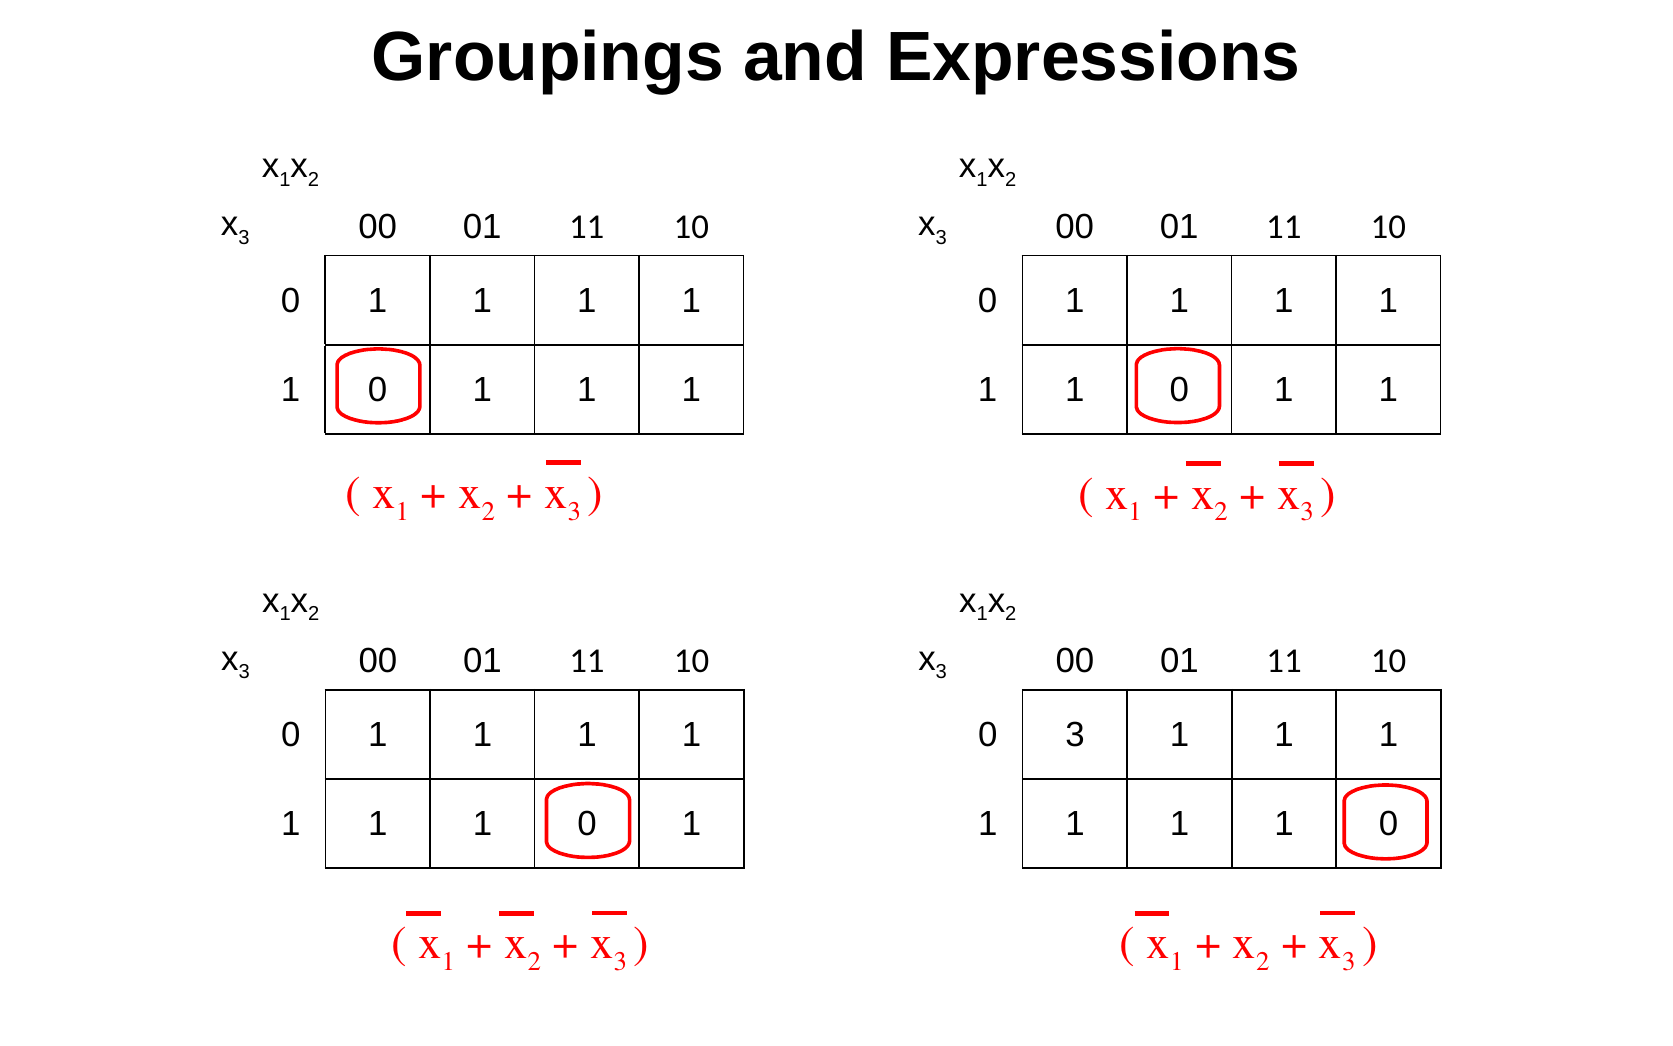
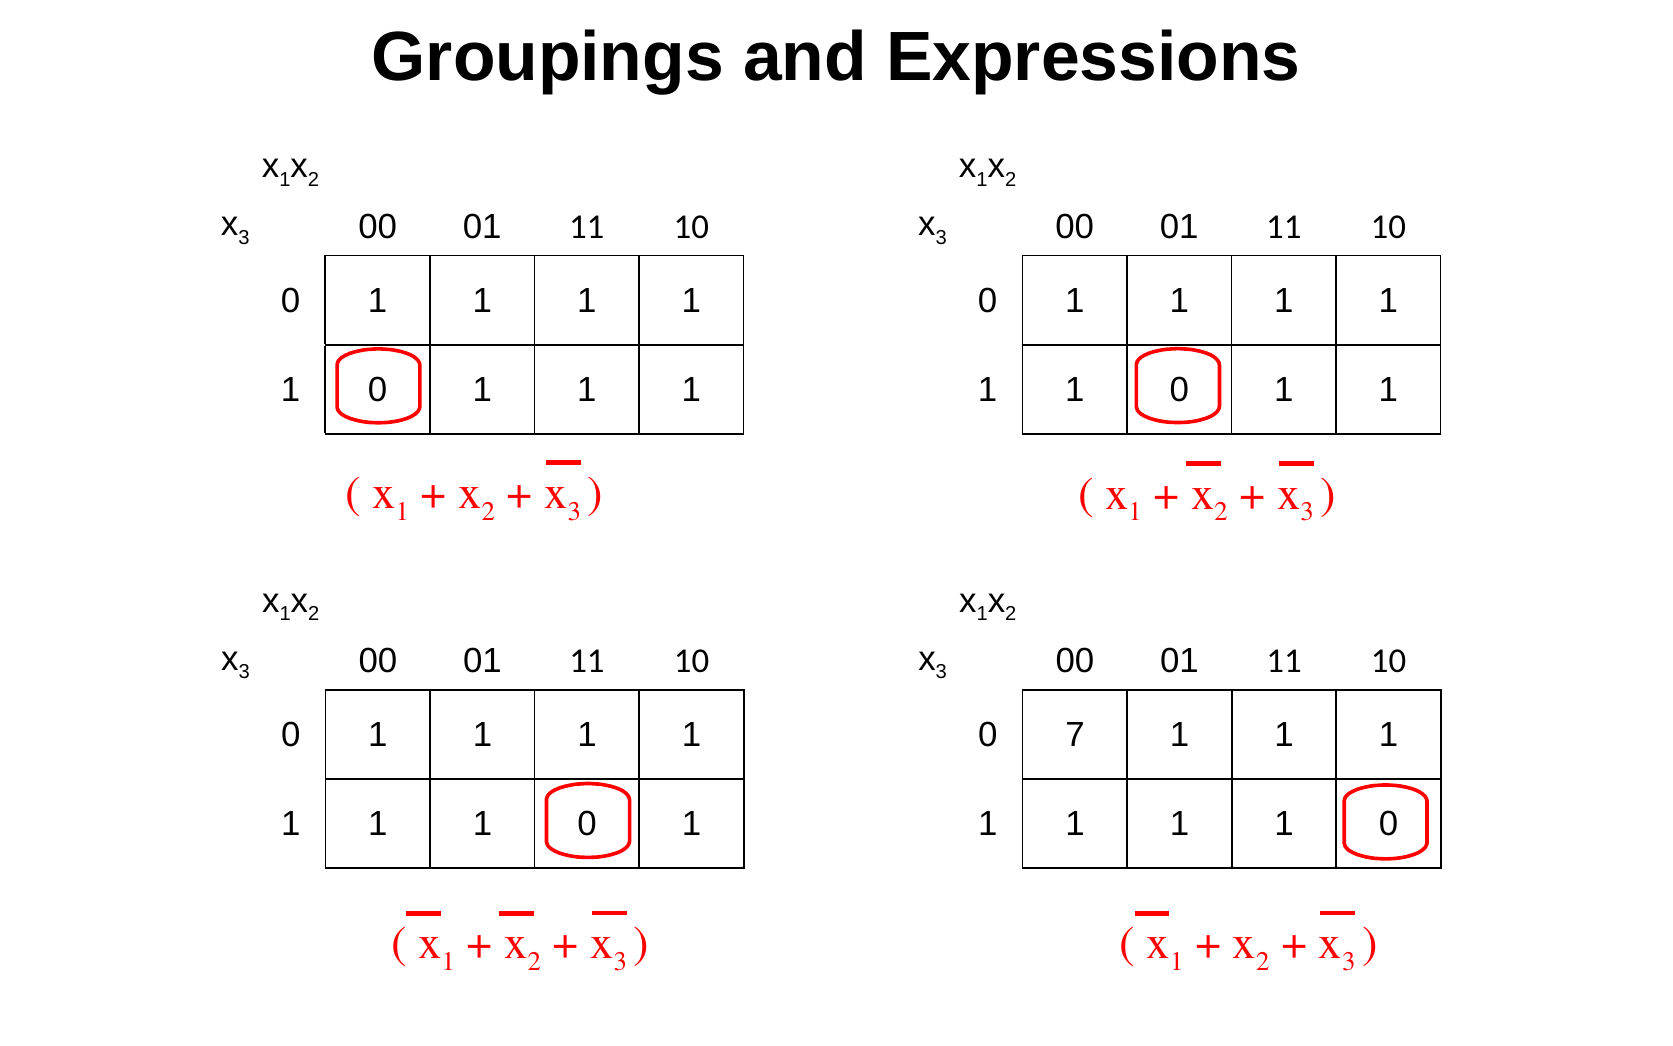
0 3: 3 -> 7 (1075, 735)
